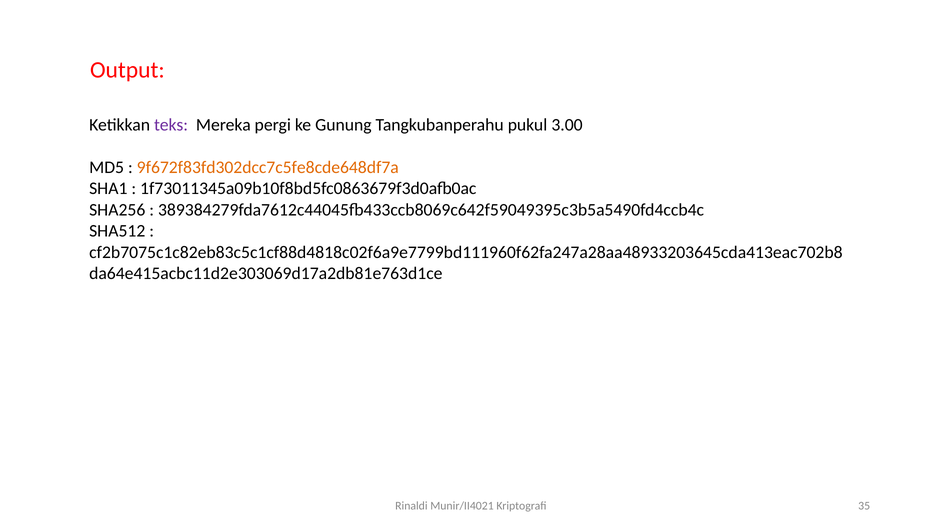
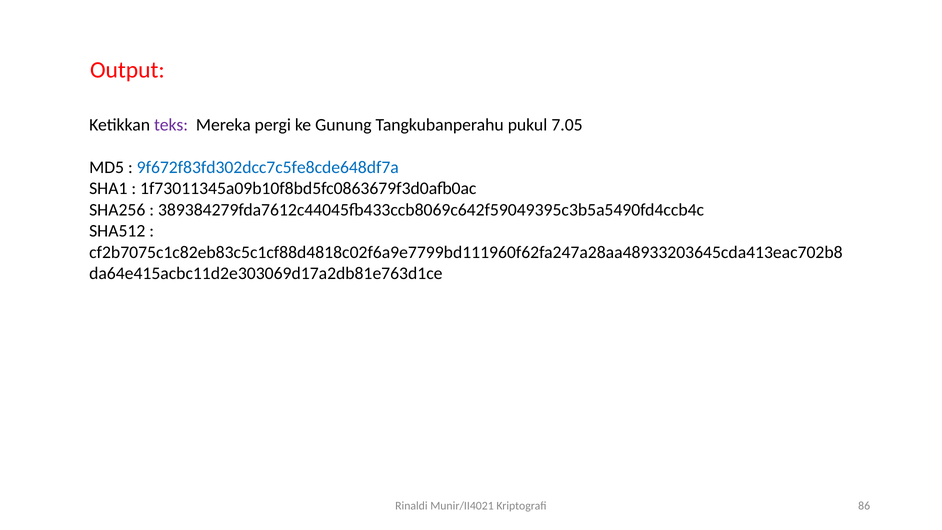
3.00: 3.00 -> 7.05 (567, 125)
9f672f83fd302dcc7c5fe8cde648df7a colour: orange -> blue (268, 167)
35: 35 -> 86 (864, 506)
